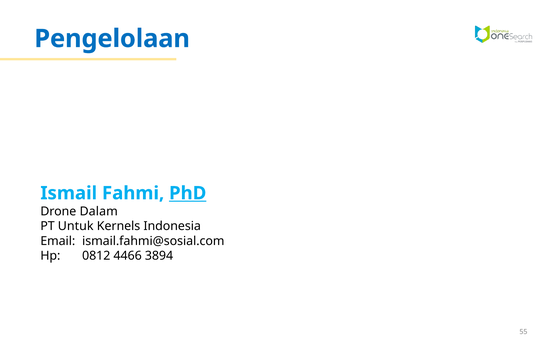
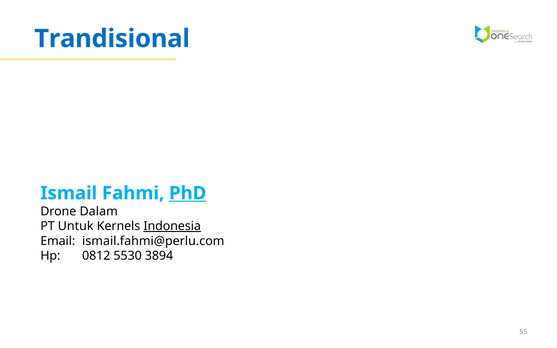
Pengelolaan: Pengelolaan -> Trandisional (112, 39)
Indonesia underline: none -> present (172, 226)
ismail.fahmi@sosial.com: ismail.fahmi@sosial.com -> ismail.fahmi@perlu.com (153, 241)
4466: 4466 -> 5530 (128, 256)
